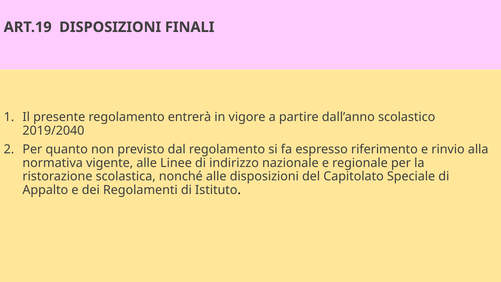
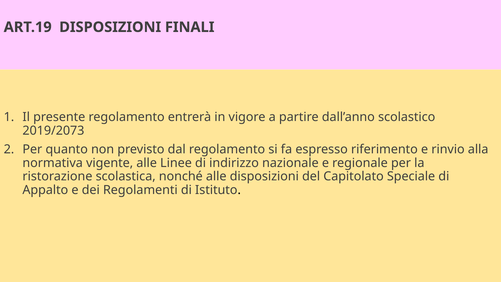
2019/2040: 2019/2040 -> 2019/2073 (53, 131)
